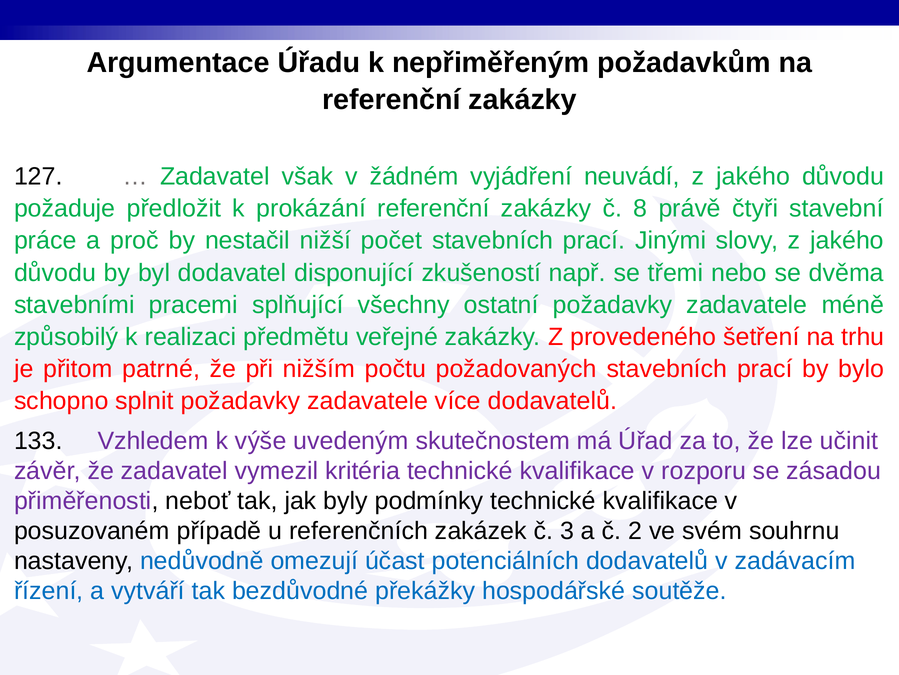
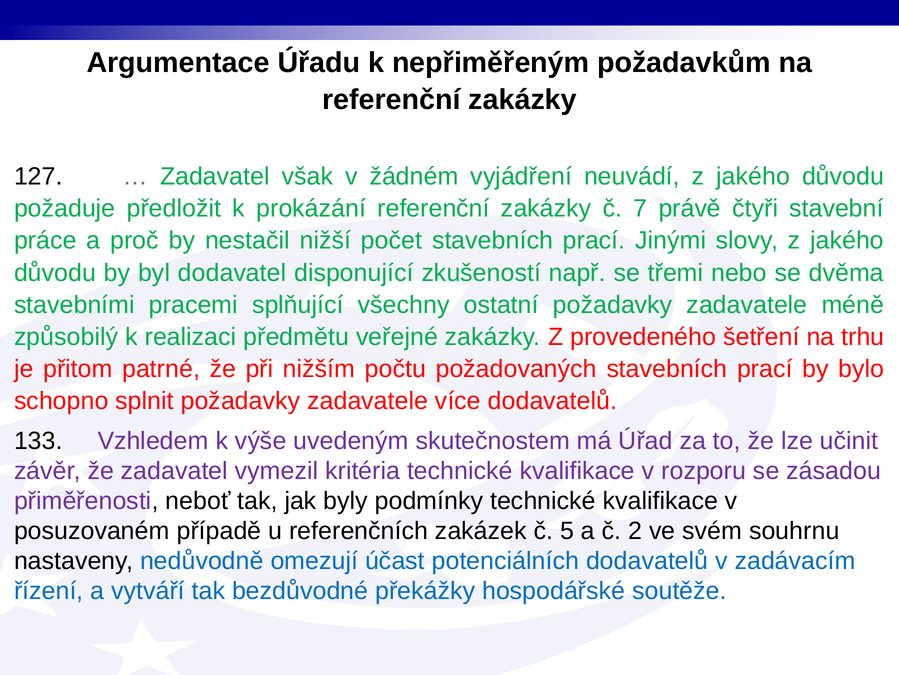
8: 8 -> 7 (640, 208)
3: 3 -> 5 (567, 531)
